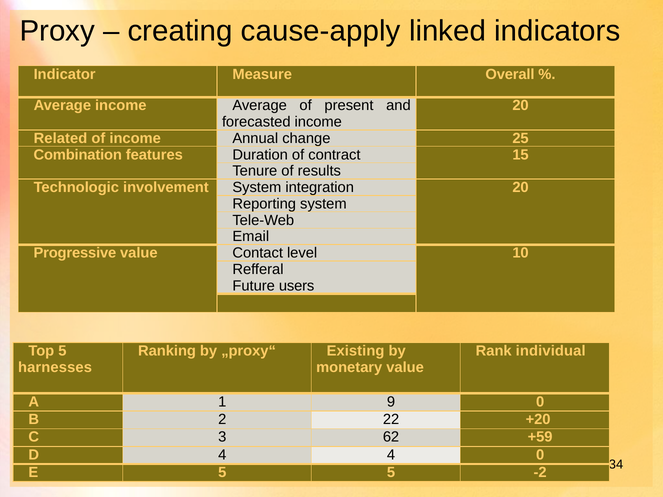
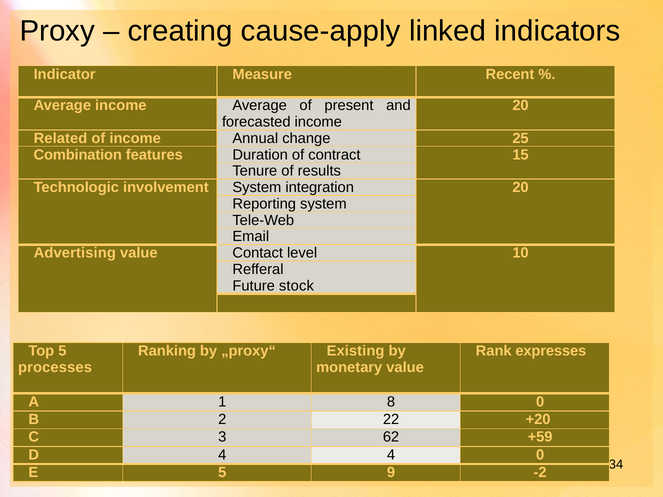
Overall: Overall -> Recent (510, 74)
Progressive: Progressive -> Advertising (75, 253)
users: users -> stock (296, 286)
individual: individual -> expresses (551, 351)
harnesses: harnesses -> processes (55, 367)
9: 9 -> 8 (391, 402)
5 5: 5 -> 9 (391, 473)
